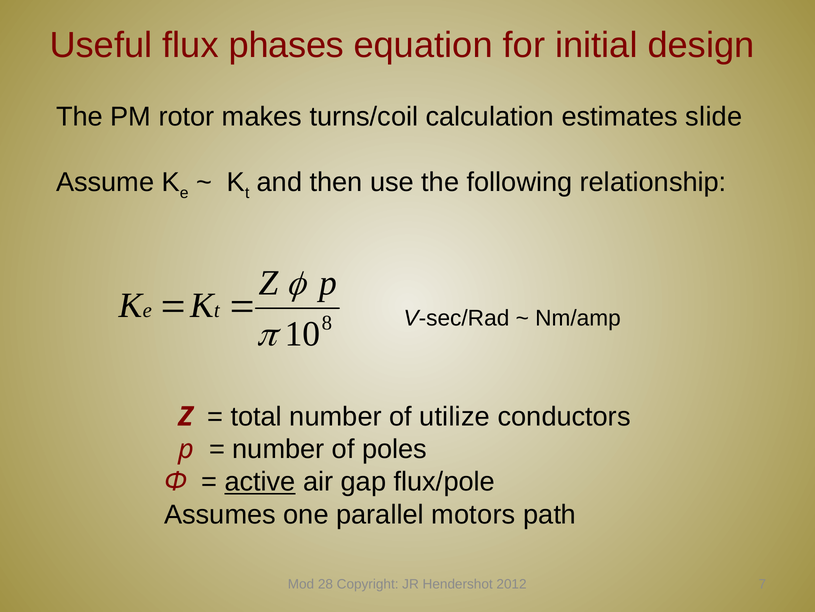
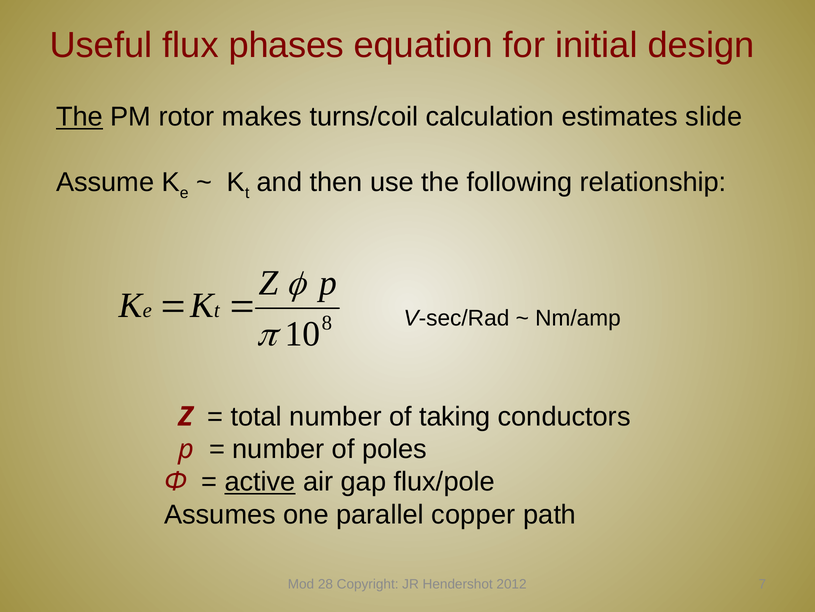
The underline: none -> present (79, 117)
utilize: utilize -> taking (455, 416)
motors: motors -> copper (473, 514)
